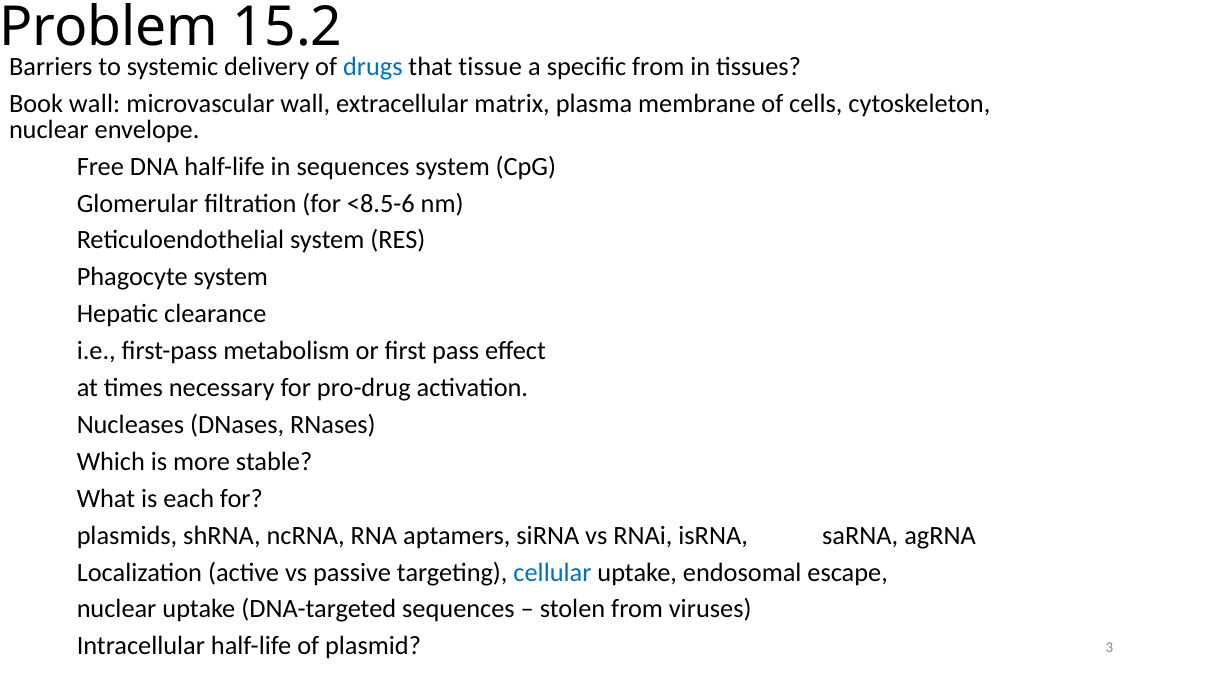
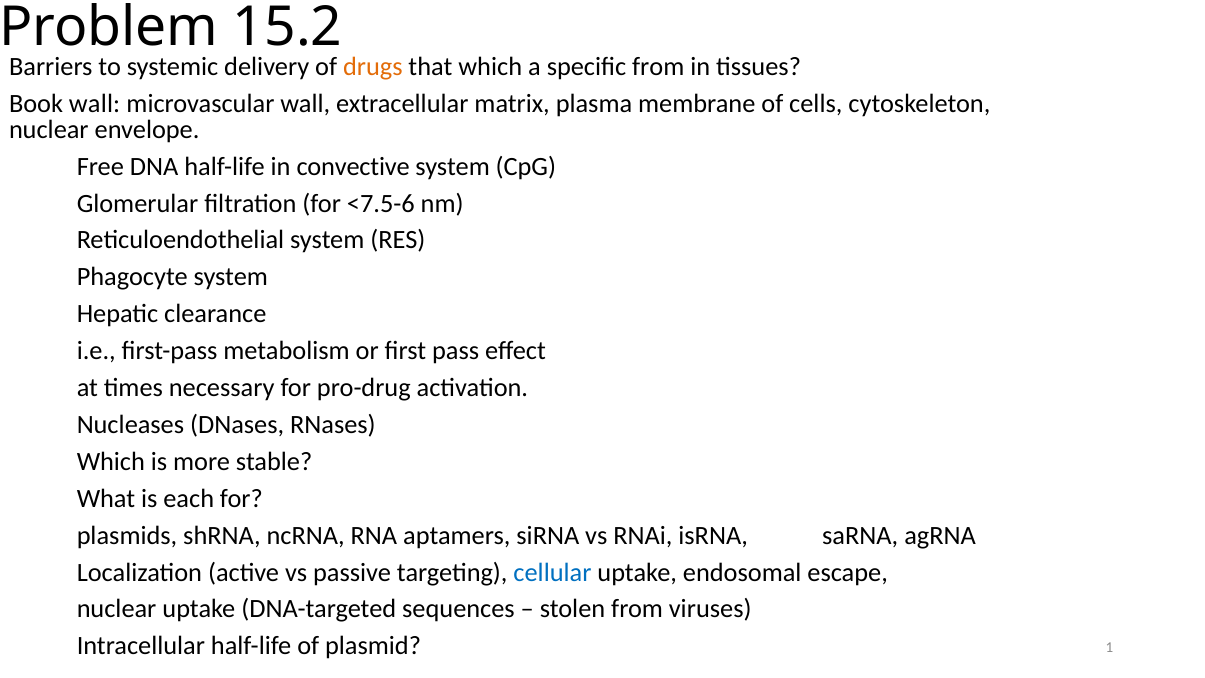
drugs colour: blue -> orange (373, 67)
that tissue: tissue -> which (490, 67)
in sequences: sequences -> convective (353, 166)
<8.5-6: <8.5-6 -> <7.5-6 (381, 203)
3: 3 -> 1 (1109, 647)
